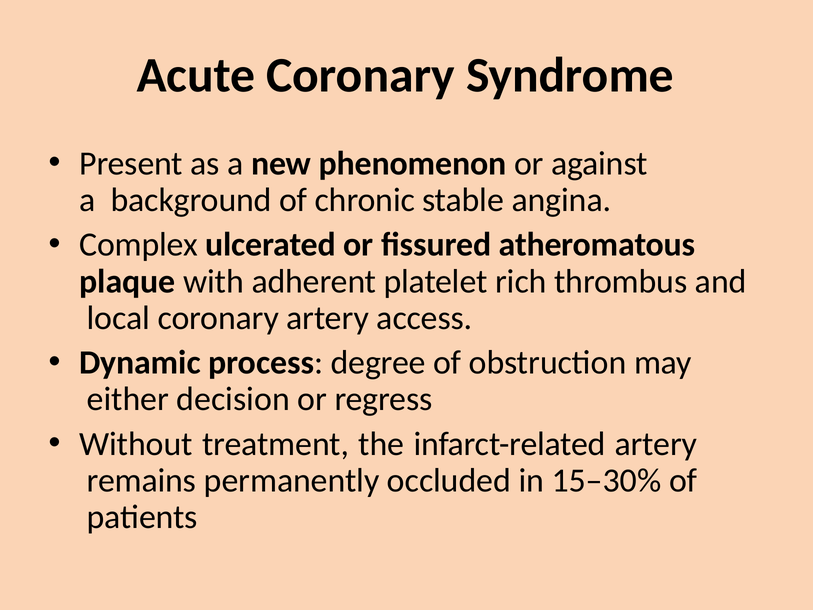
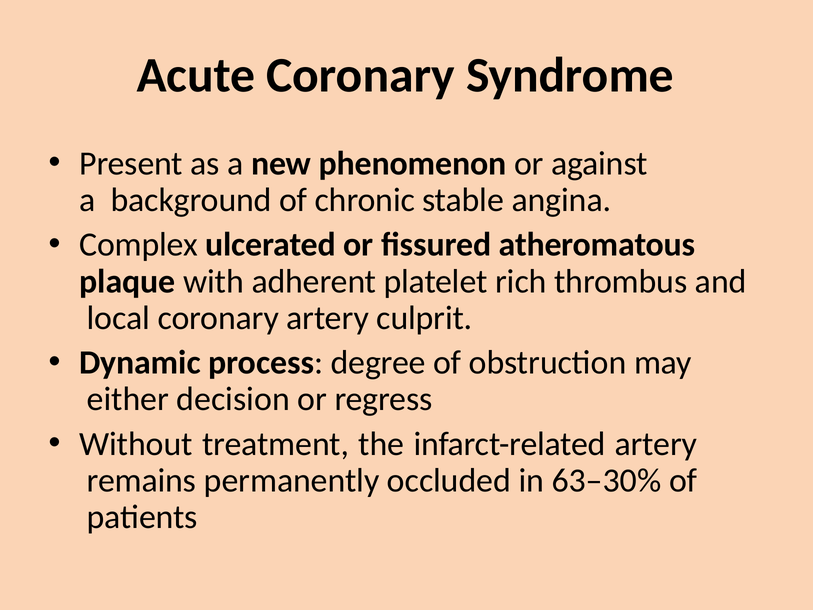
access: access -> culprit (424, 318)
15–30%: 15–30% -> 63–30% (606, 480)
